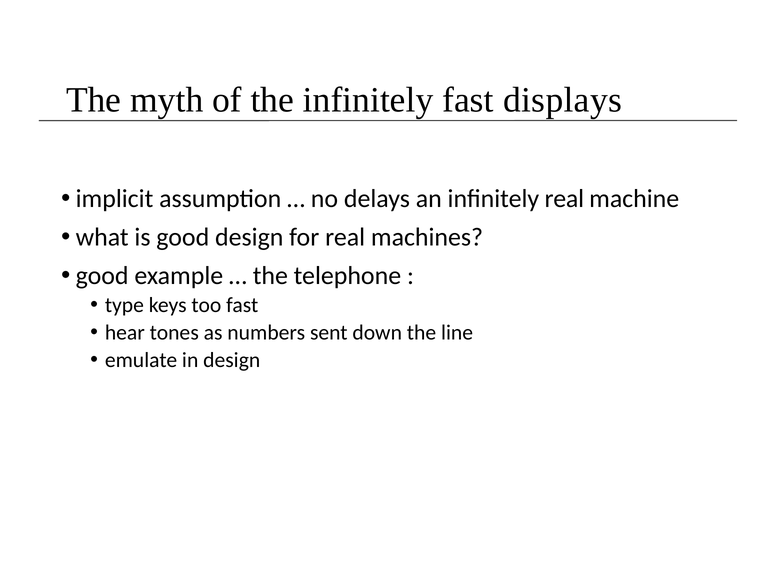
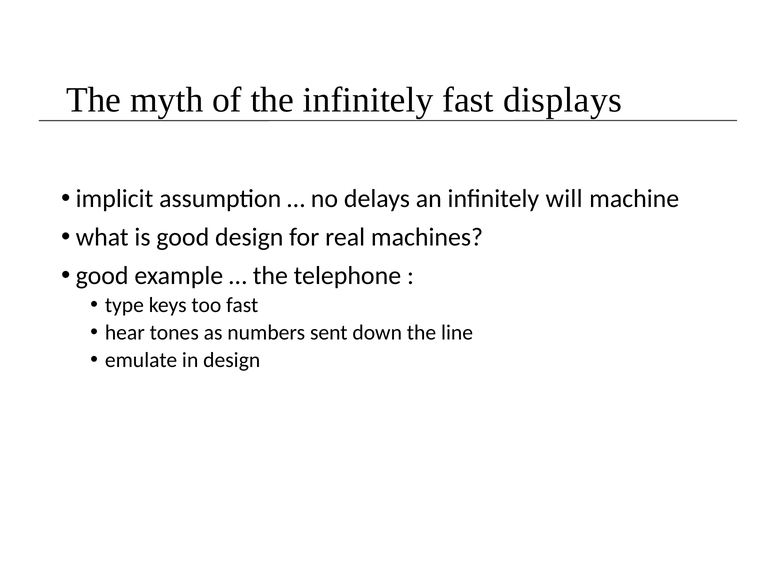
infinitely real: real -> will (564, 199)
